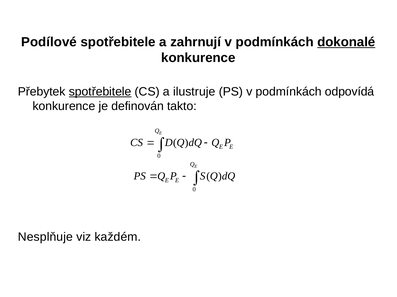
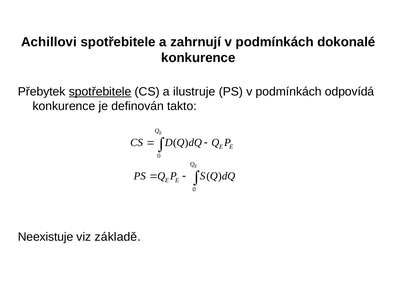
Podílové: Podílové -> Achillovi (49, 42)
dokonalé underline: present -> none (346, 42)
Nesplňuje: Nesplňuje -> Neexistuje (46, 237)
každém: každém -> základě (118, 237)
